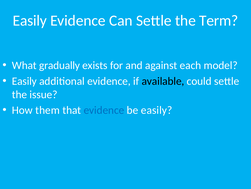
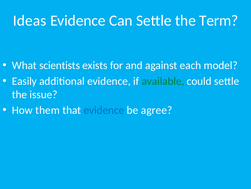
Easily: Easily -> Ideas (30, 21)
gradually: gradually -> scientists (60, 65)
available colour: black -> green (163, 81)
be easily: easily -> agree (157, 110)
